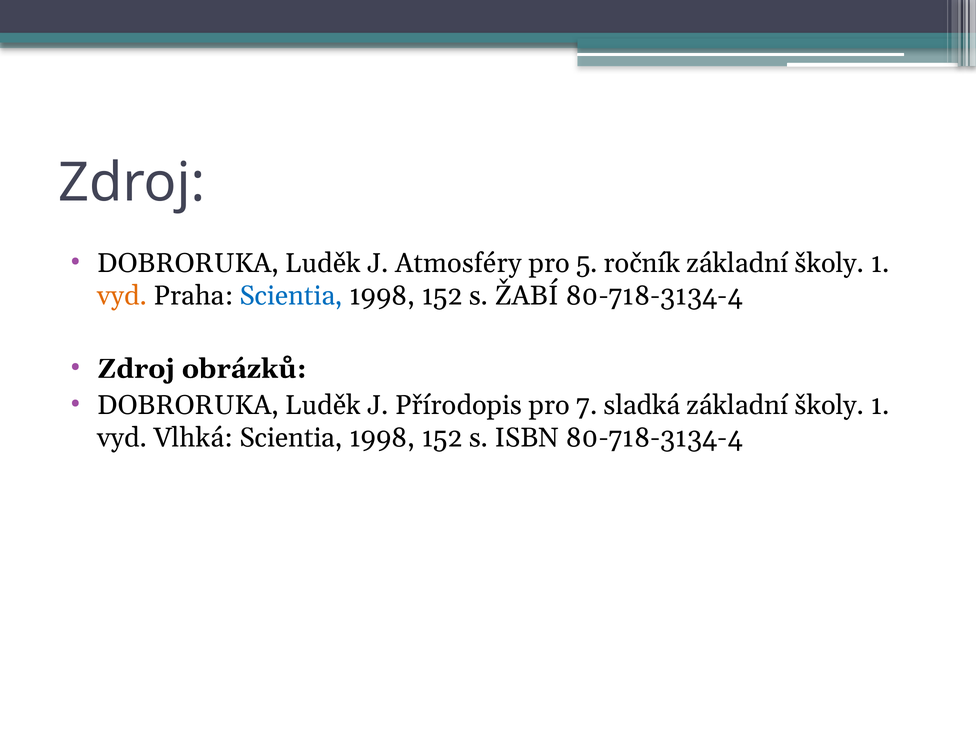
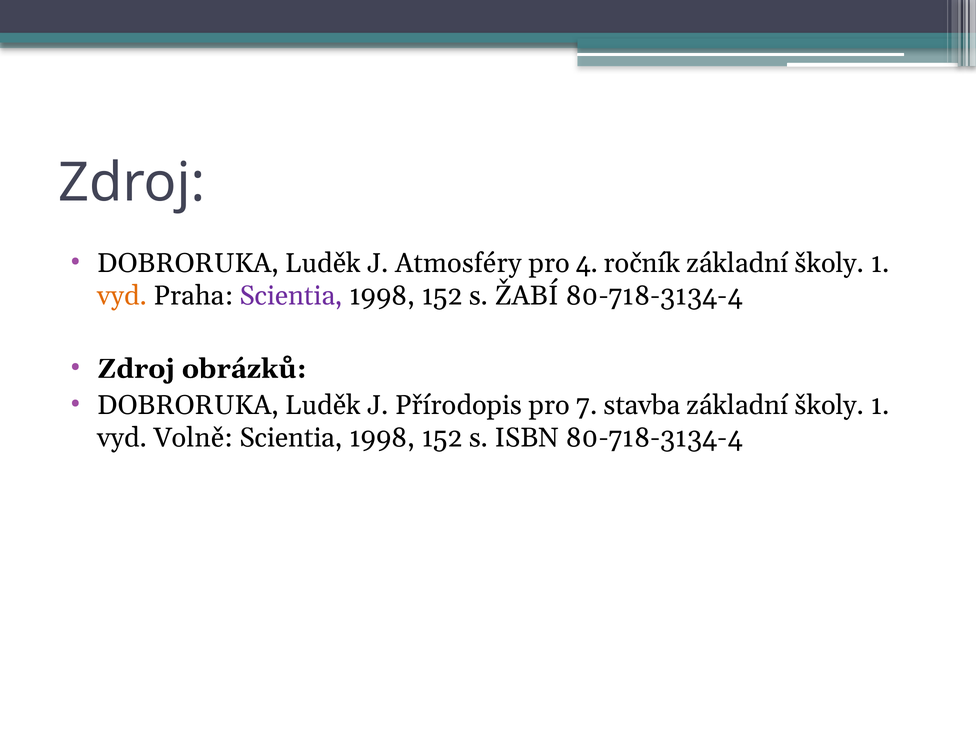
5: 5 -> 4 (587, 263)
Scientia colour: blue -> purple (291, 296)
sladká: sladká -> stavba (642, 405)
Vlhká: Vlhká -> Volně (193, 438)
